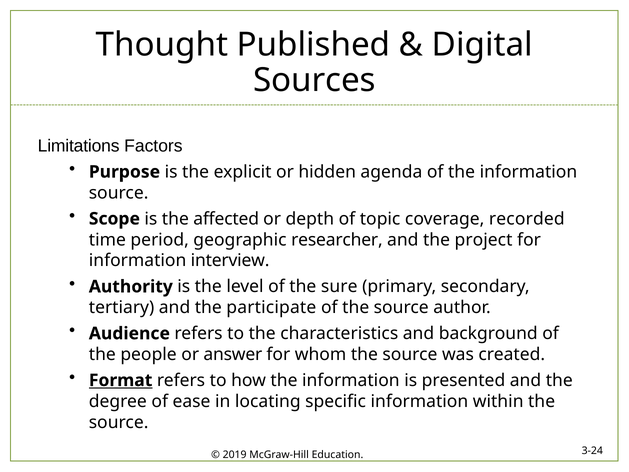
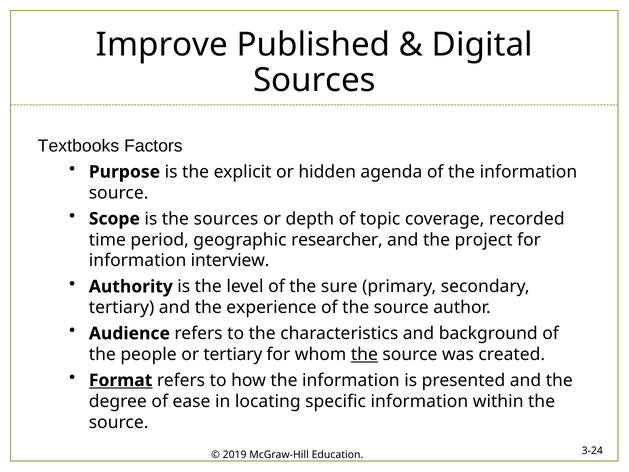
Thought: Thought -> Improve (162, 45)
Limitations: Limitations -> Textbooks (78, 146)
the affected: affected -> sources (226, 219)
participate: participate -> experience (271, 307)
or answer: answer -> tertiary (233, 354)
the underline: none -> present (364, 354)
